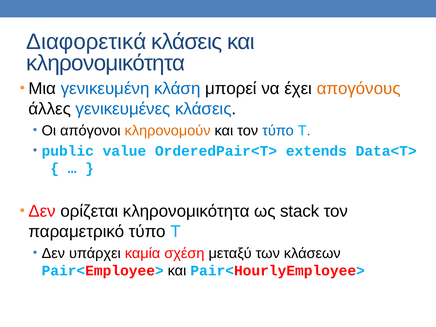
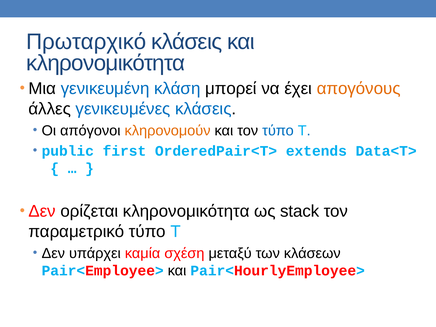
Διαφορετικά: Διαφορετικά -> Πρωταρχικό (86, 42)
value: value -> first (124, 151)
